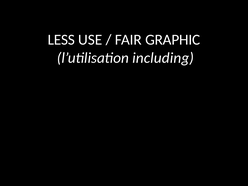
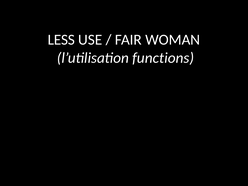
GRAPHIC: GRAPHIC -> WOMAN (173, 40)
including: including -> functions (163, 58)
